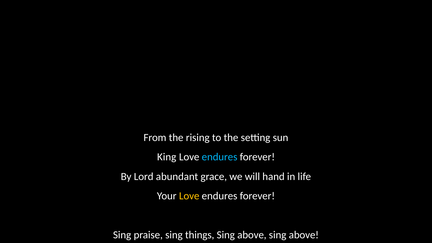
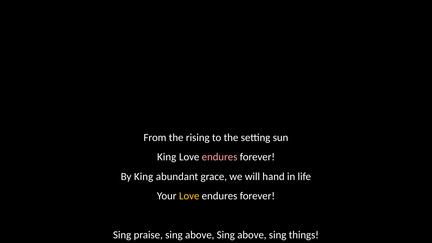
endures colour: light blue -> pink (220, 157)
By Lord: Lord -> King (144, 177)
praise sing things: things -> above (200, 235)
above: above -> things (304, 235)
